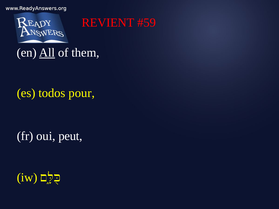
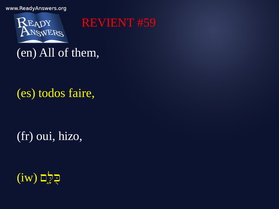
All underline: present -> none (47, 53)
pour: pour -> faire (82, 93)
peut: peut -> hizo (70, 136)
